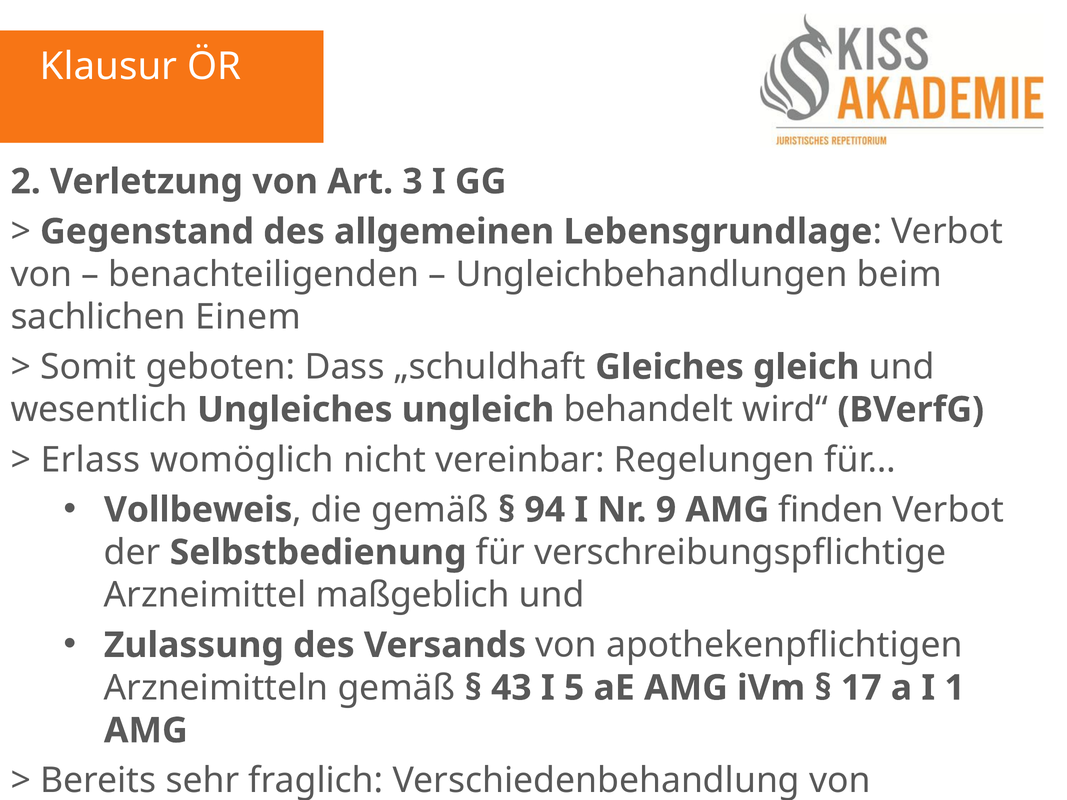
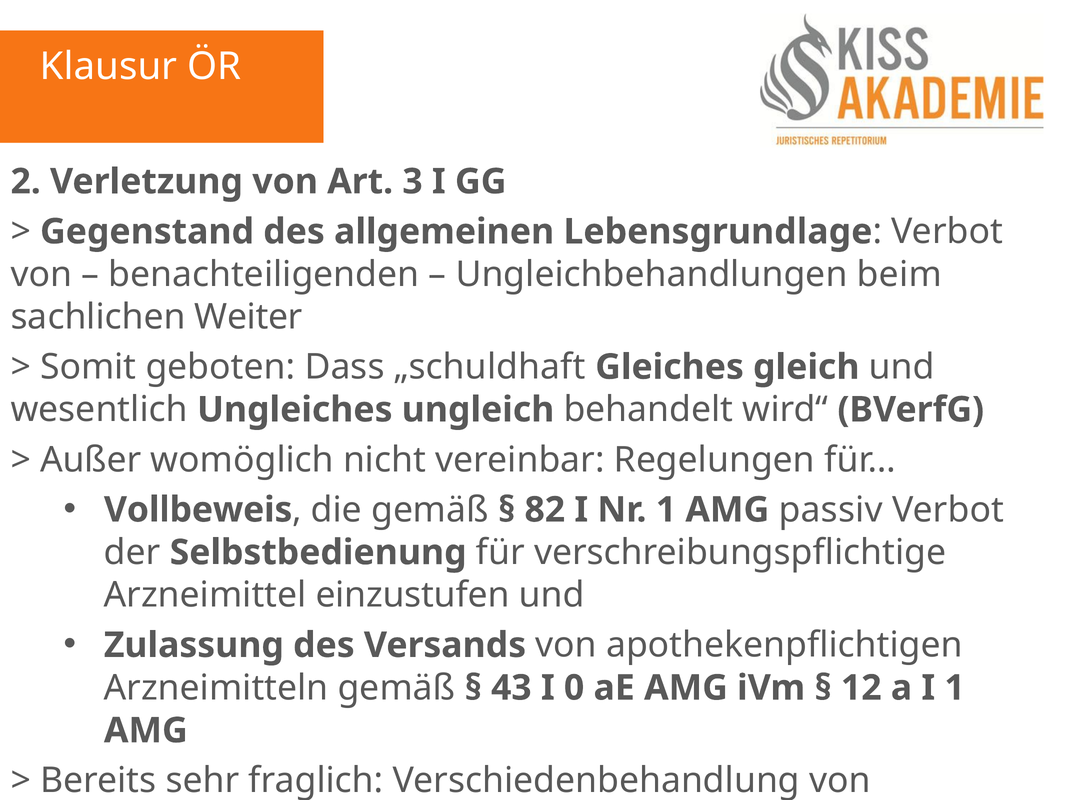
Einem: Einem -> Weiter (248, 317)
Erlass: Erlass -> Außer (91, 460)
94: 94 -> 82 (545, 510)
Nr 9: 9 -> 1 (666, 510)
finden: finden -> passiv (831, 510)
maßgeblich: maßgeblich -> einzustufen (413, 595)
5: 5 -> 0 (574, 688)
17: 17 -> 12 (861, 688)
